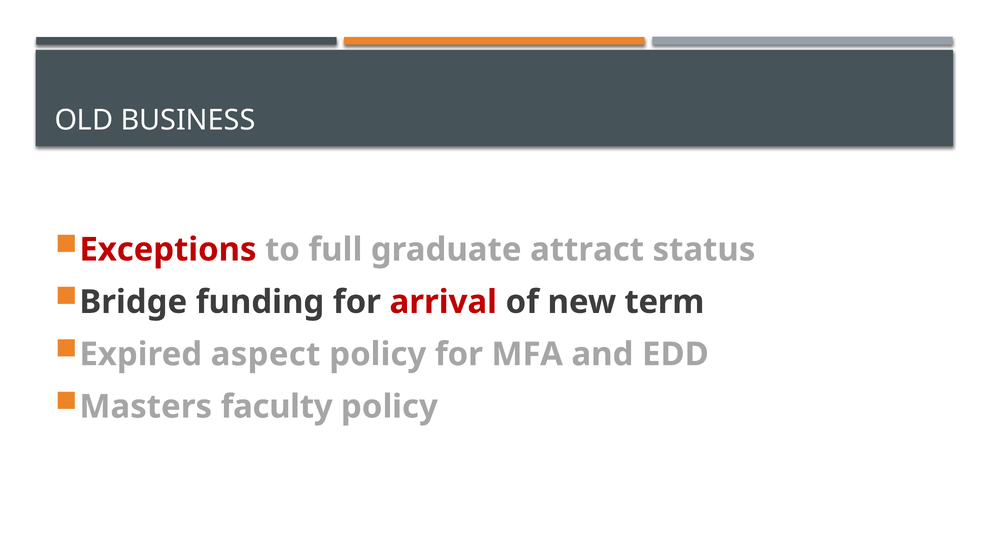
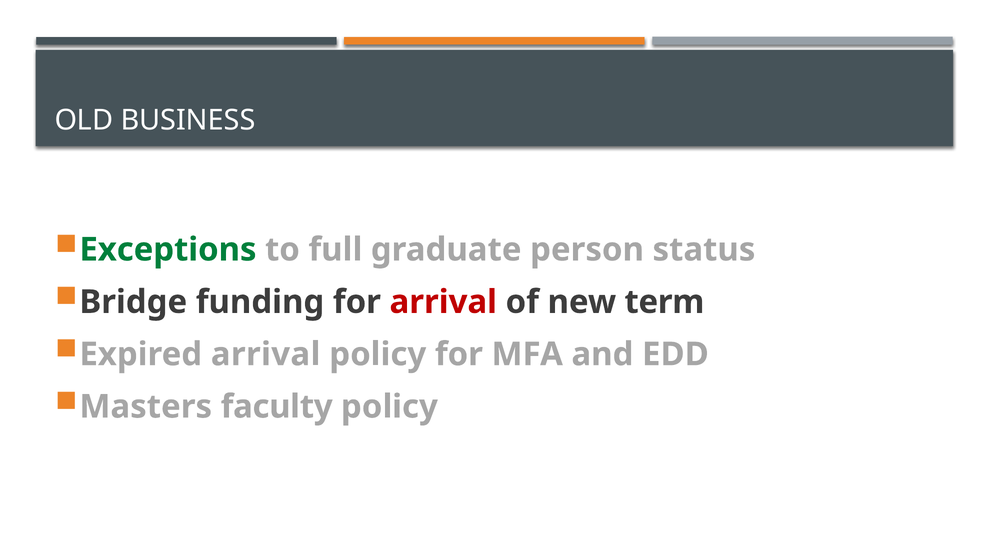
Exceptions colour: red -> green (168, 250)
attract: attract -> person (587, 250)
Expired aspect: aspect -> arrival (266, 355)
